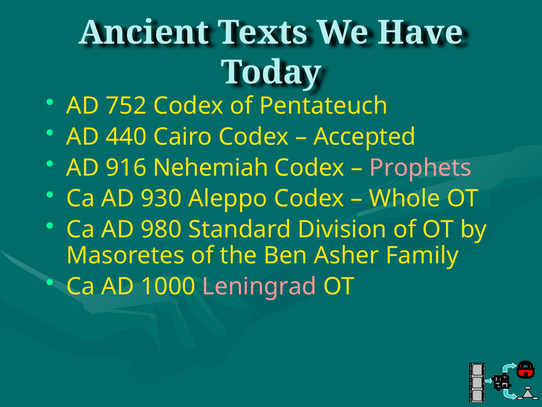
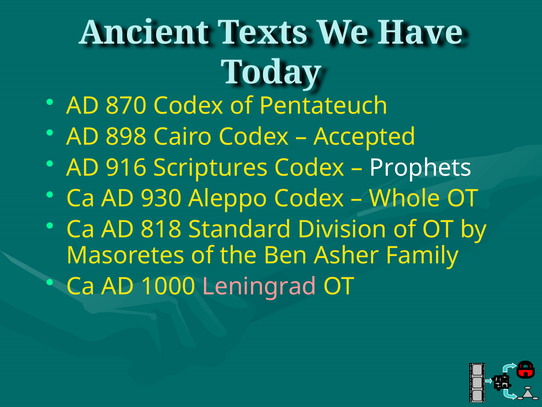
752: 752 -> 870 (126, 106)
440: 440 -> 898 (126, 137)
Nehemiah: Nehemiah -> Scriptures (211, 168)
Prophets colour: pink -> white (420, 168)
980: 980 -> 818 (161, 229)
